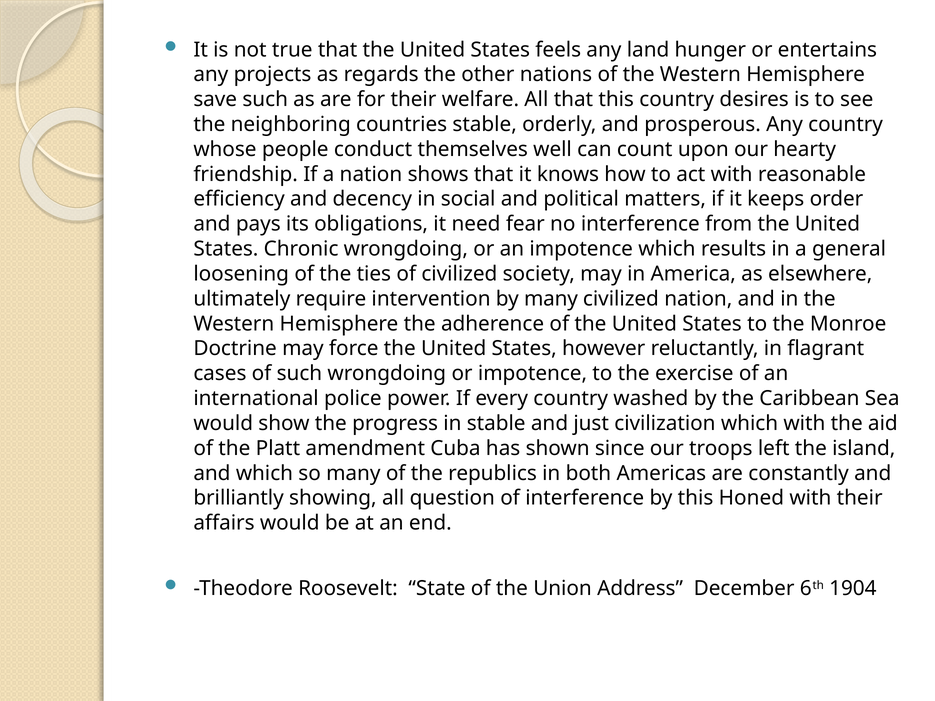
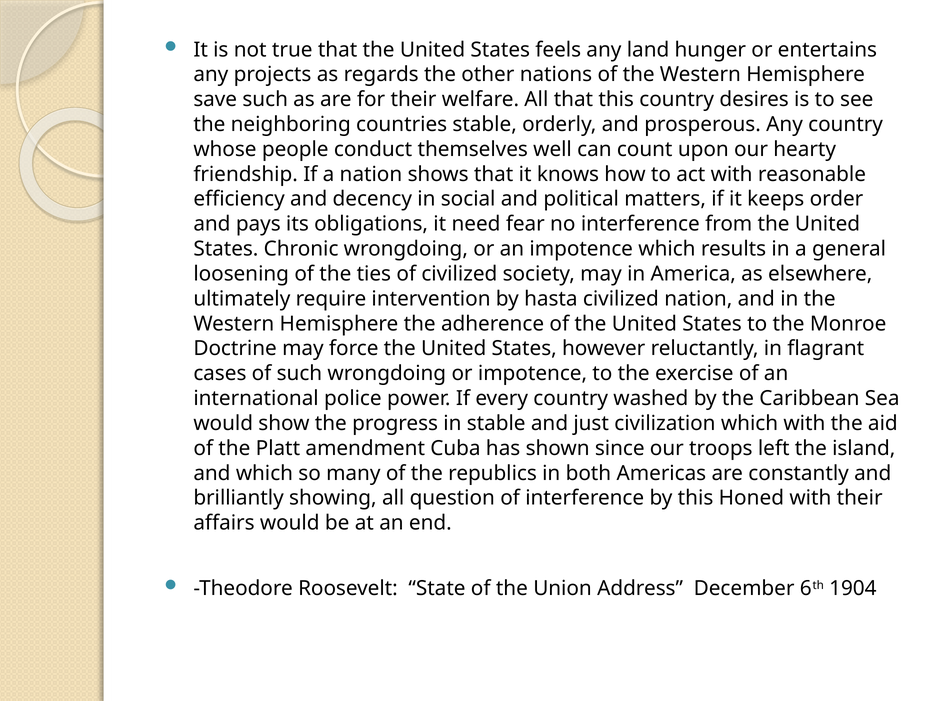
by many: many -> hasta (551, 299)
